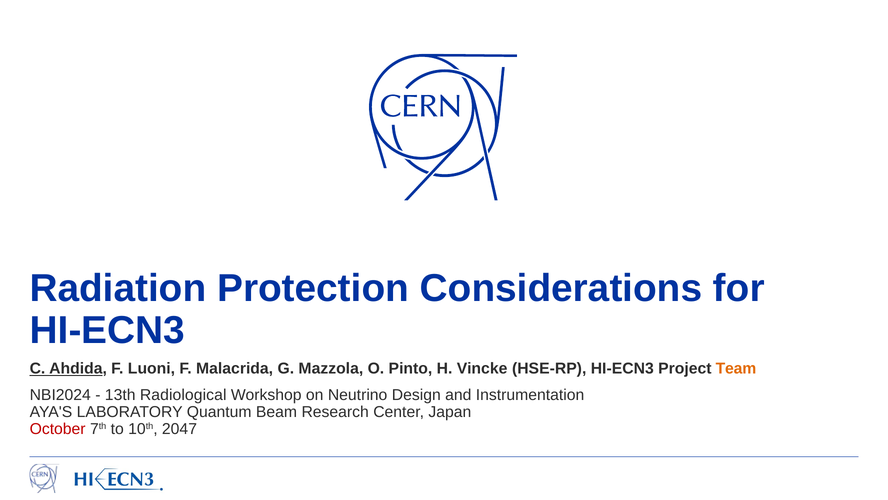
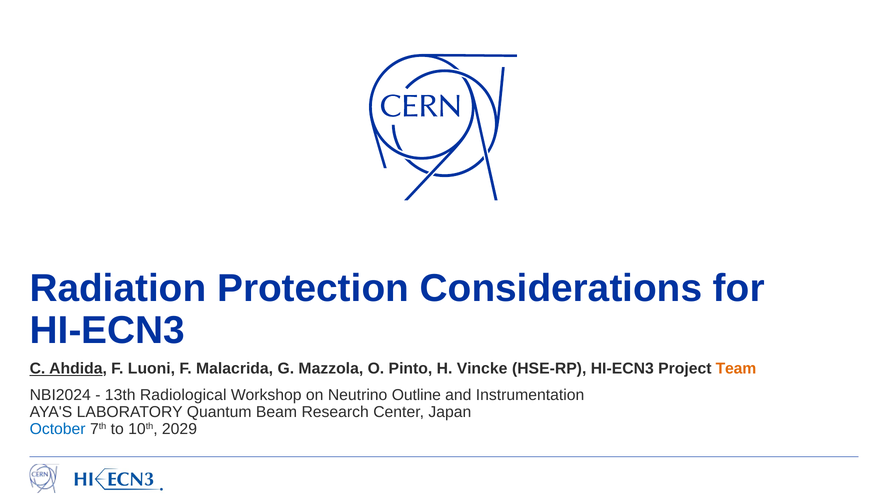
Design: Design -> Outline (416, 395)
October colour: red -> blue (58, 428)
2047: 2047 -> 2029 (179, 428)
